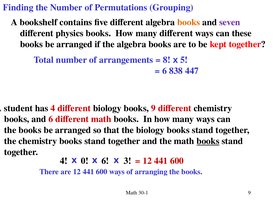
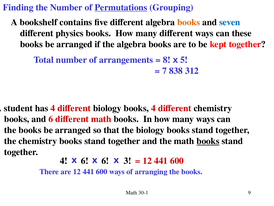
Permutations underline: none -> present (121, 7)
seven colour: purple -> blue (230, 22)
6: 6 -> 7 (165, 71)
447: 447 -> 312 (192, 71)
books 9: 9 -> 4 (153, 108)
4 x 0: 0 -> 6 (85, 160)
